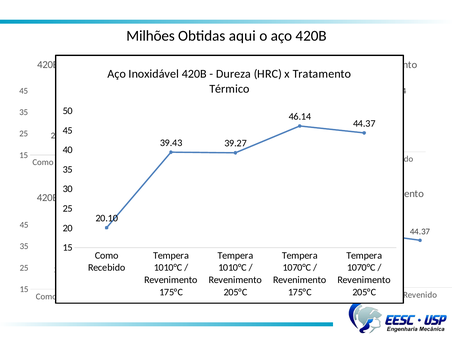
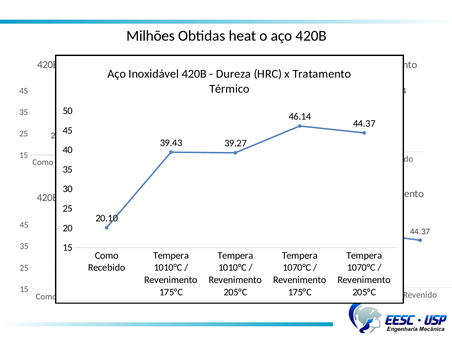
aqui: aqui -> heat (242, 36)
